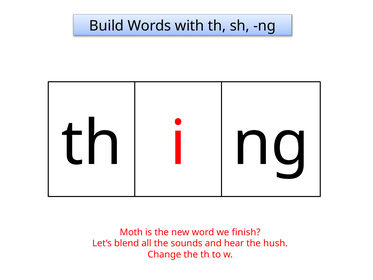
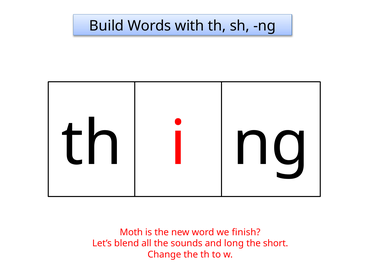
hear: hear -> long (234, 243)
hush: hush -> short (276, 243)
